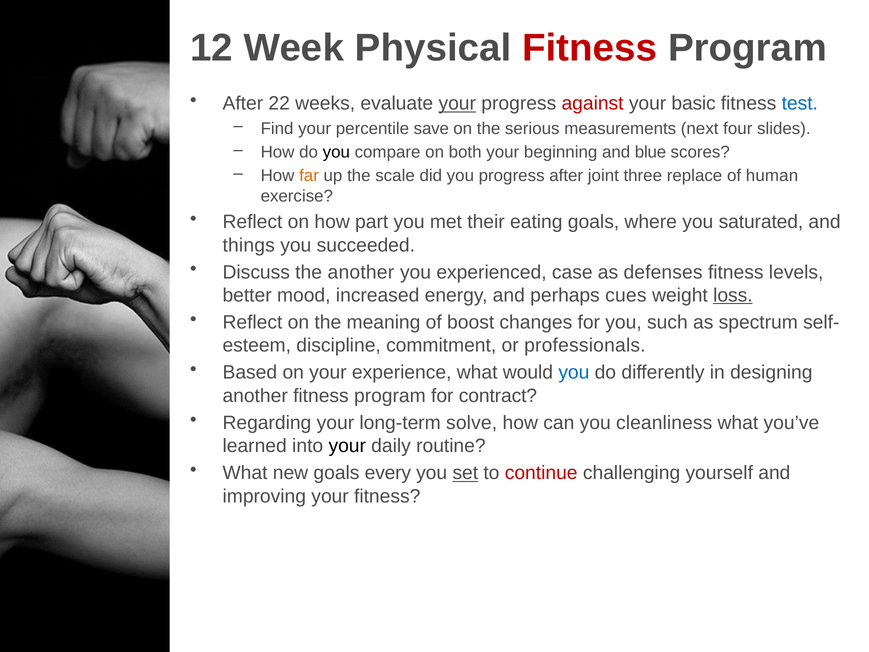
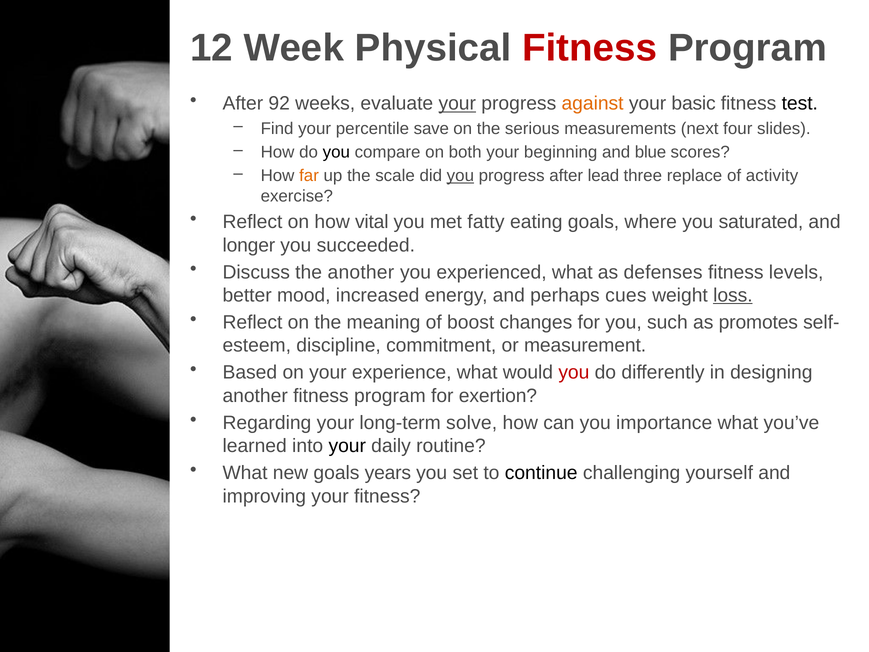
22: 22 -> 92 (279, 104)
against colour: red -> orange (593, 104)
test colour: blue -> black (800, 104)
you underline: none -> present (460, 176)
joint: joint -> lead (603, 176)
human: human -> activity (772, 176)
part: part -> vital (372, 222)
their: their -> fatty (486, 222)
things: things -> longer (249, 245)
experienced case: case -> what (572, 272)
spectrum: spectrum -> promotes (758, 322)
professionals: professionals -> measurement (585, 345)
you colour: blue -> red (574, 372)
contract: contract -> exertion (498, 396)
cleanliness: cleanliness -> importance (664, 423)
every: every -> years (388, 473)
set underline: present -> none (465, 473)
continue colour: red -> black (541, 473)
